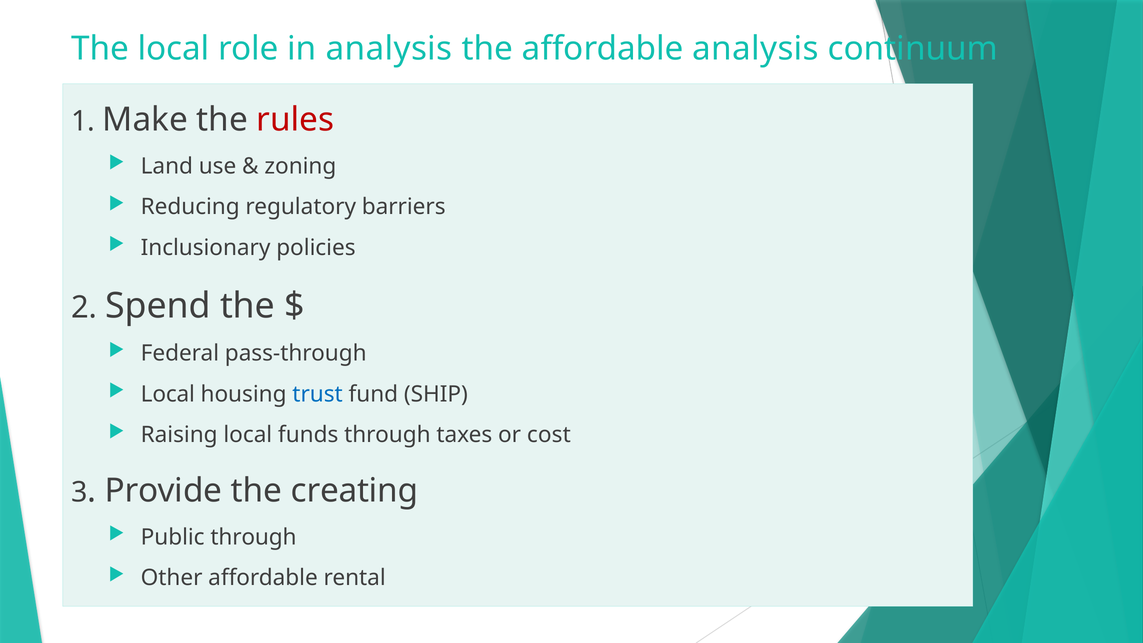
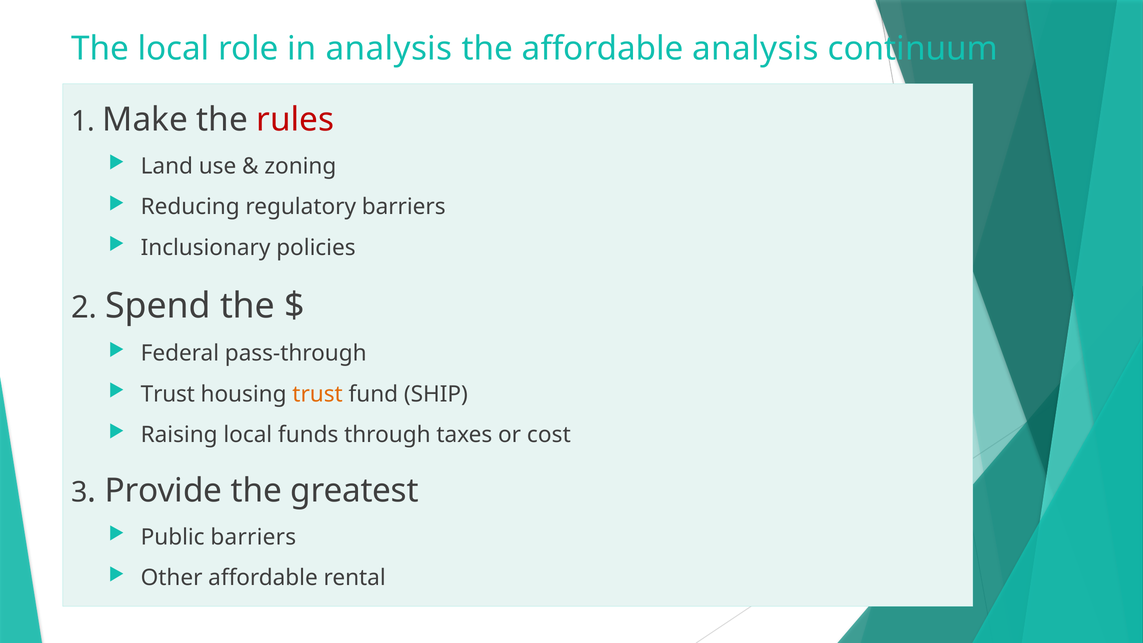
Local: Local -> Trust (168, 394)
trust colour: blue -> orange (318, 394)
creating: creating -> greatest (354, 491)
Public through: through -> barriers (253, 537)
